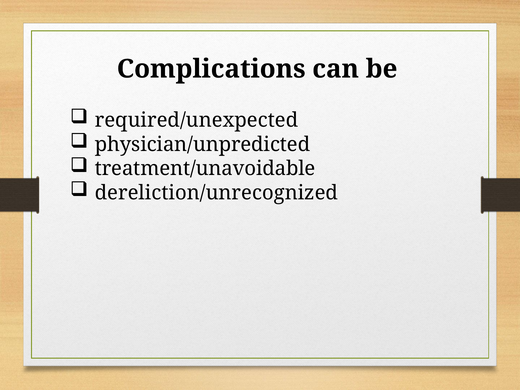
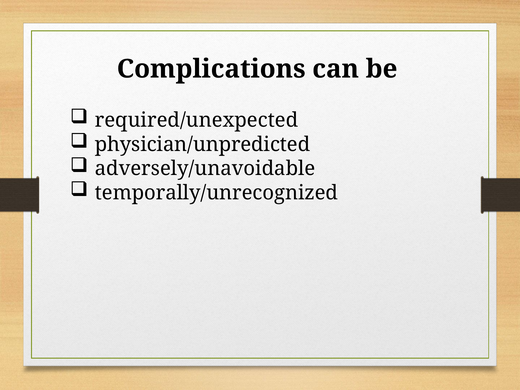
treatment/unavoidable: treatment/unavoidable -> adversely/unavoidable (205, 169)
dereliction/unrecognized: dereliction/unrecognized -> temporally/unrecognized (216, 193)
